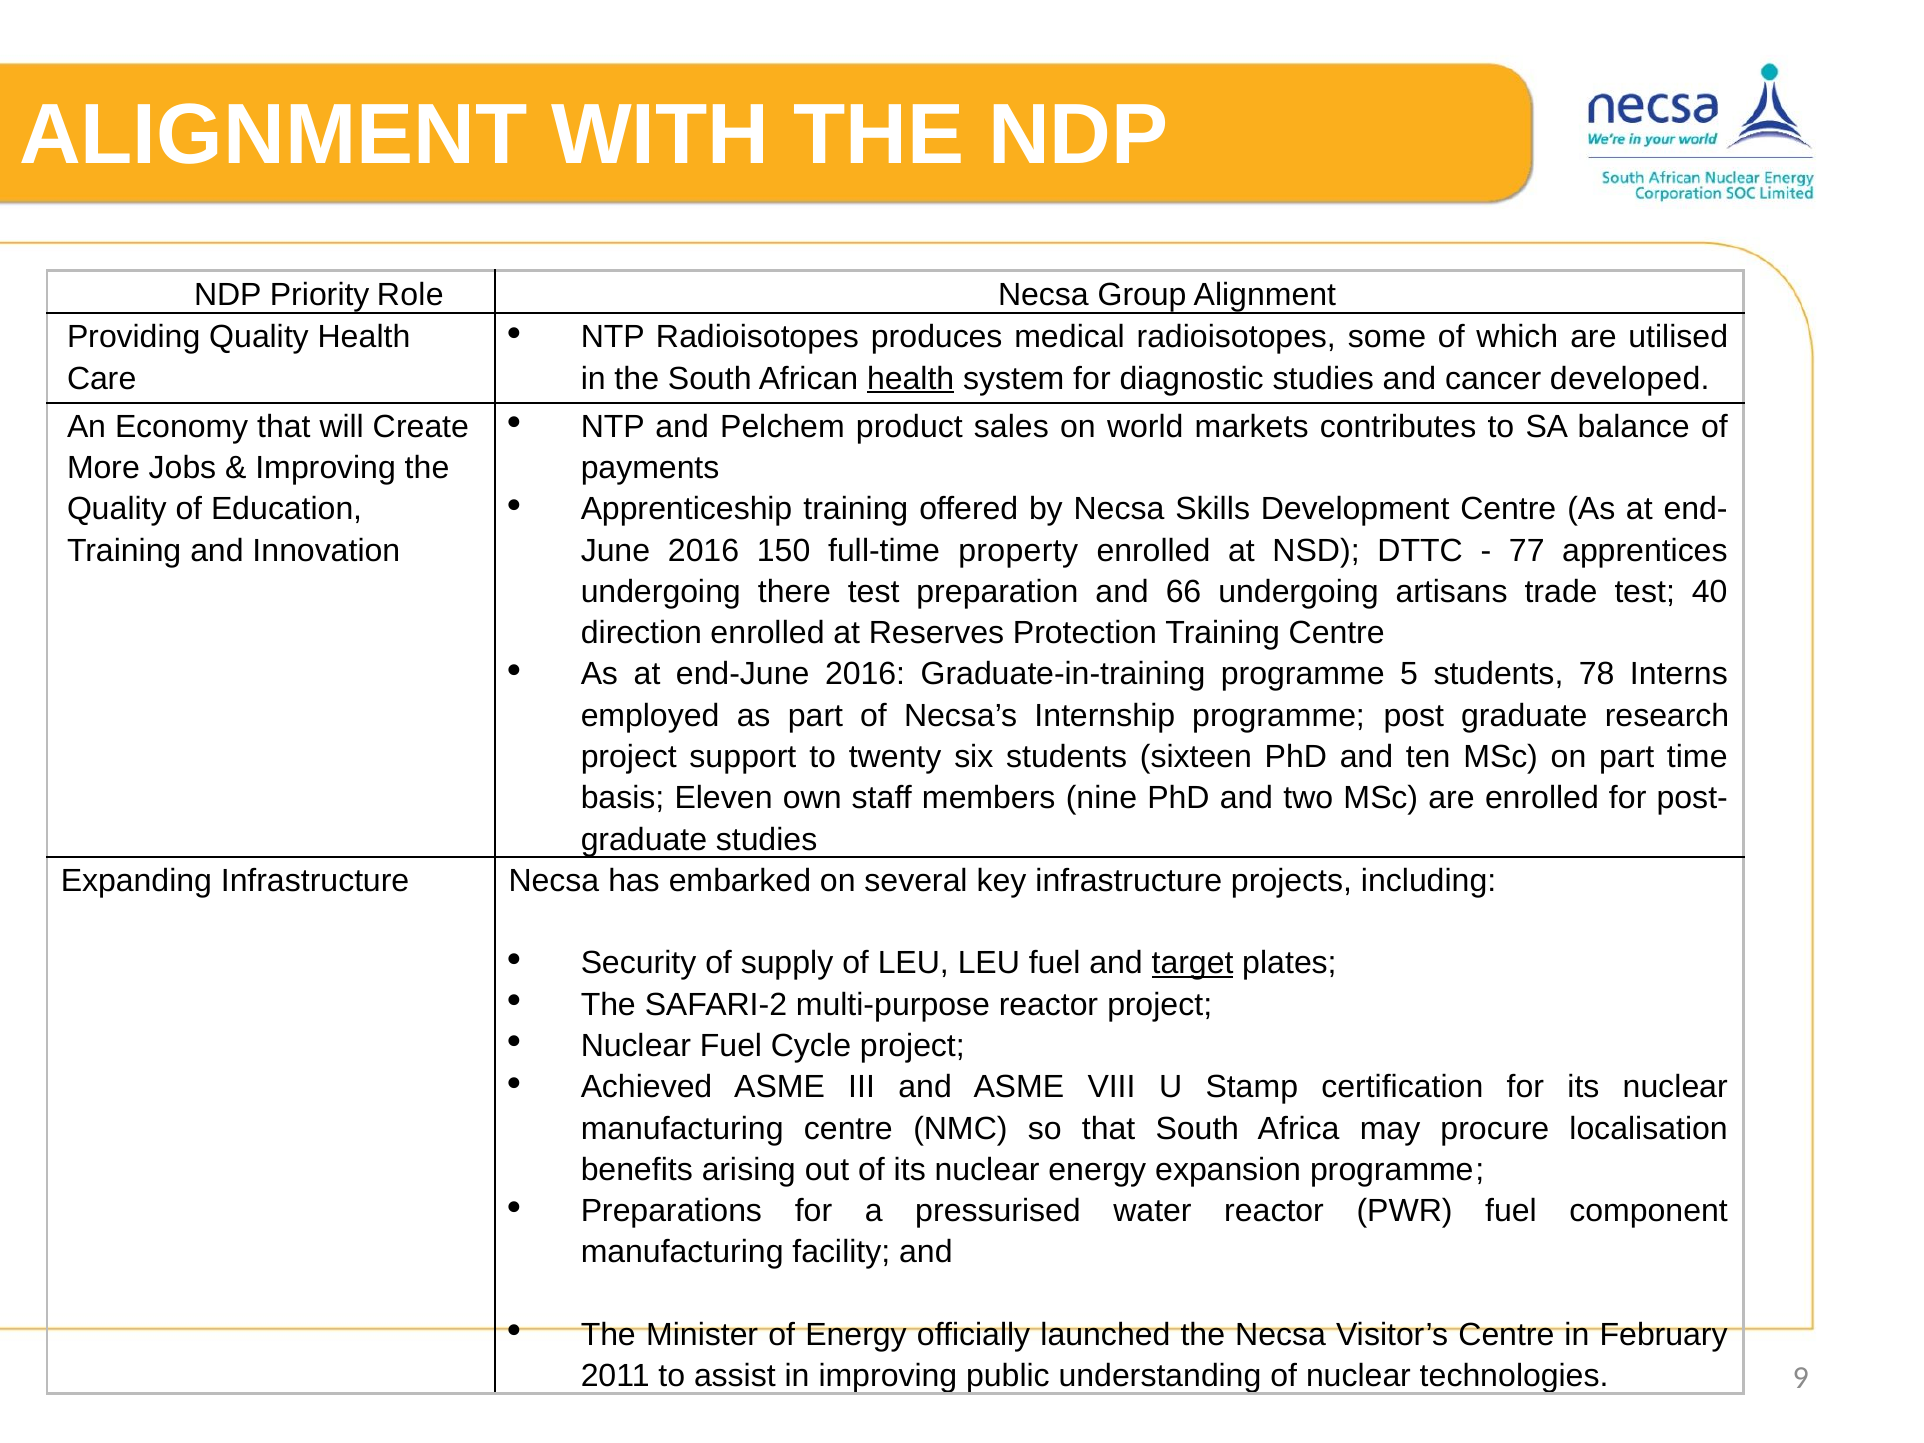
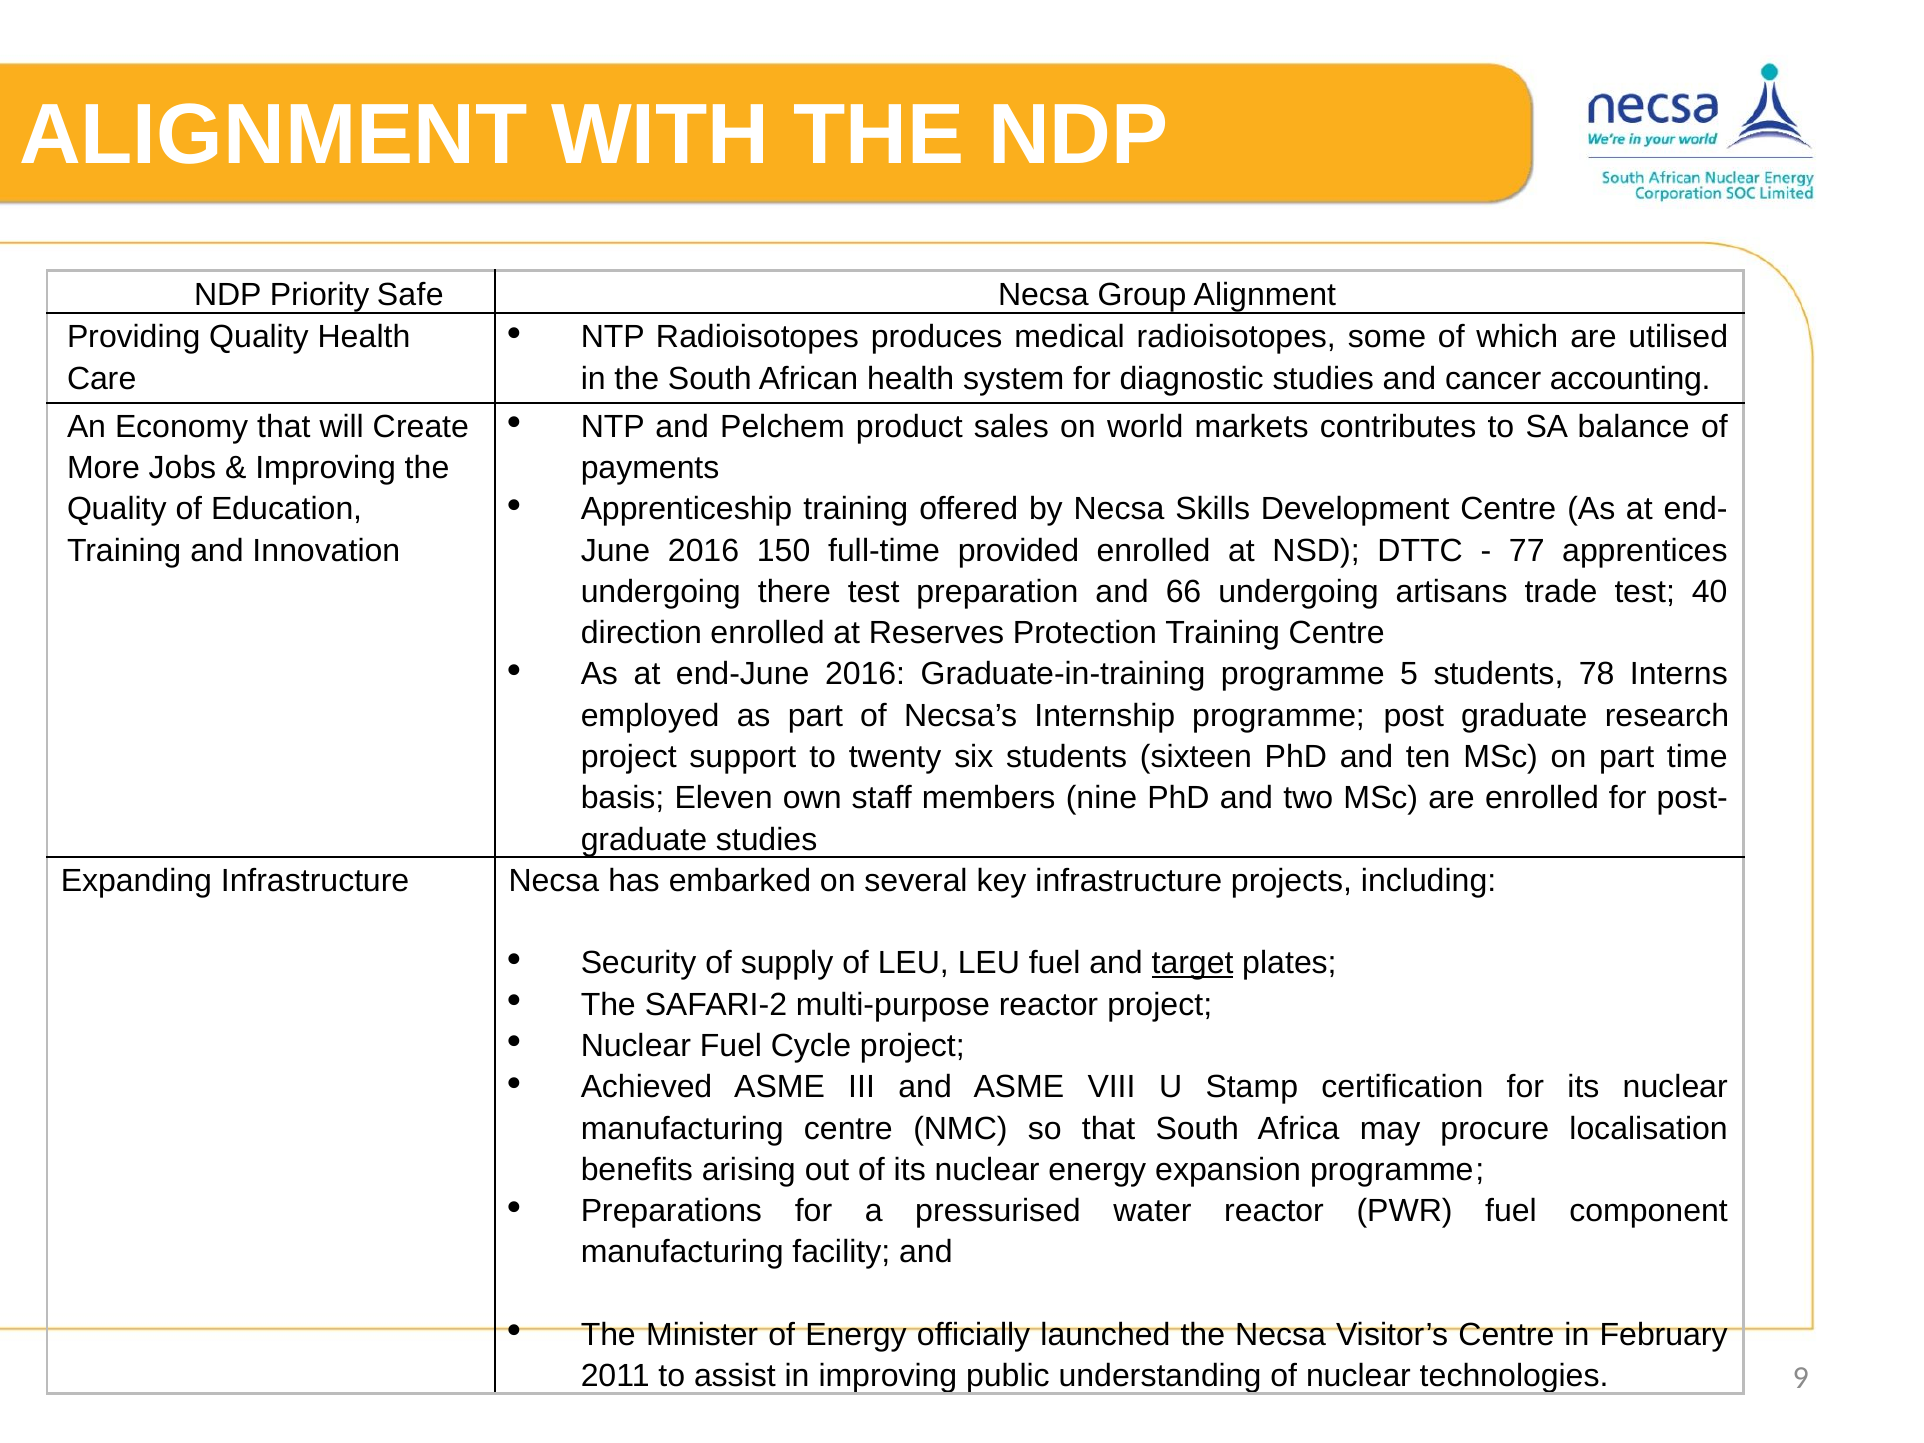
Role: Role -> Safe (410, 295)
health underline: present -> none (911, 379)
developed: developed -> accounting (1630, 379)
property: property -> provided (1018, 550)
